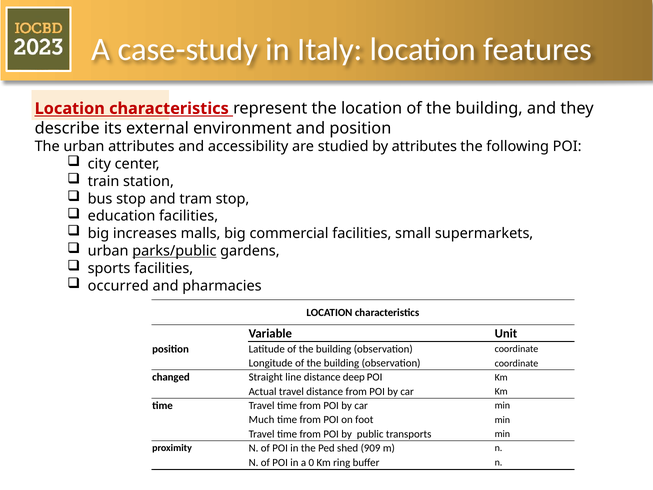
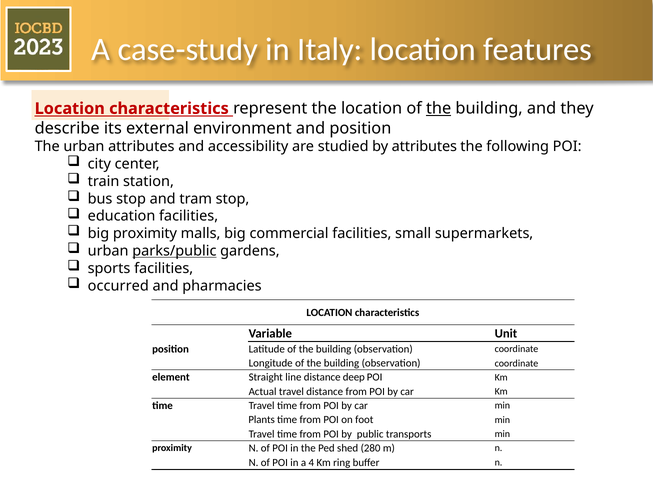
the underline: none -> present (439, 108)
big increases: increases -> proximity (145, 233)
changed: changed -> element (171, 377)
Much: Much -> Plants (262, 420)
909: 909 -> 280 (371, 448)
0: 0 -> 4 (311, 462)
